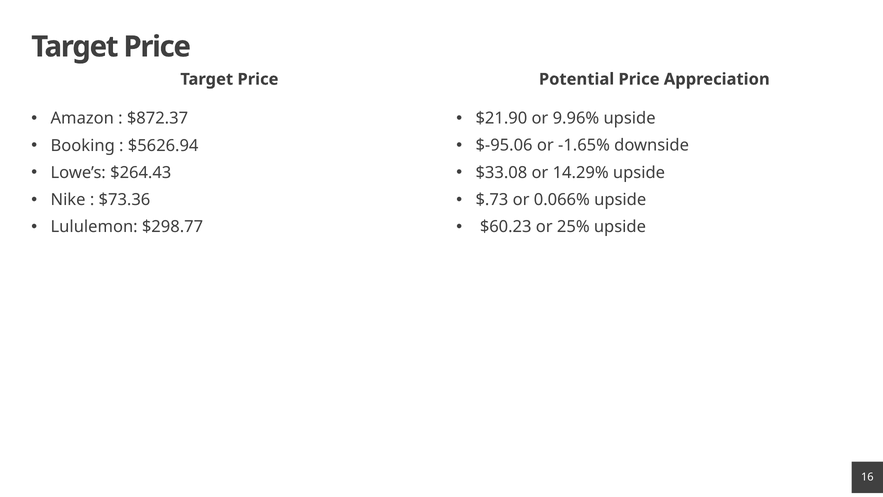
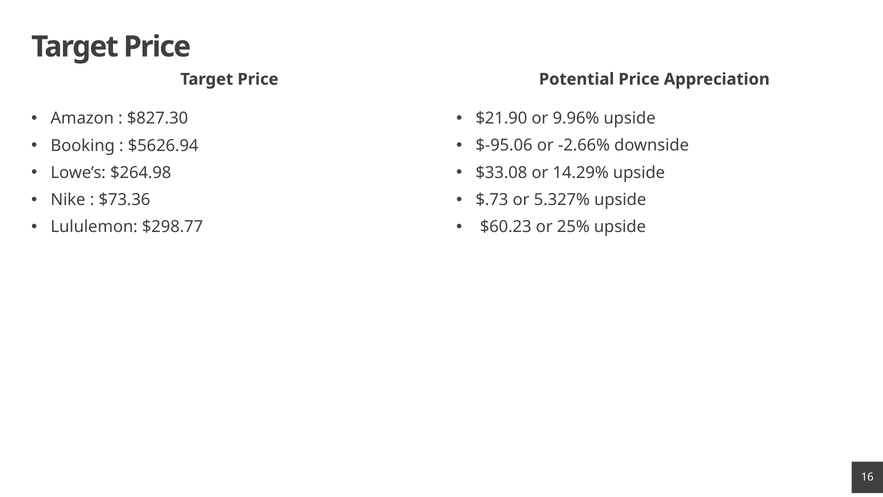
$872.37: $872.37 -> $827.30 (158, 118)
-1.65%: -1.65% -> -2.66% (584, 145)
$264.43: $264.43 -> $264.98 (141, 173)
0.066%: 0.066% -> 5.327% (562, 200)
